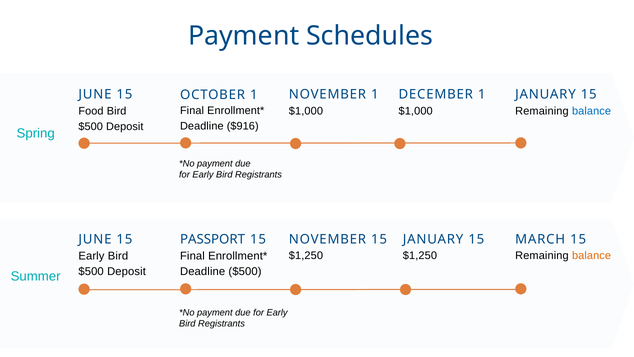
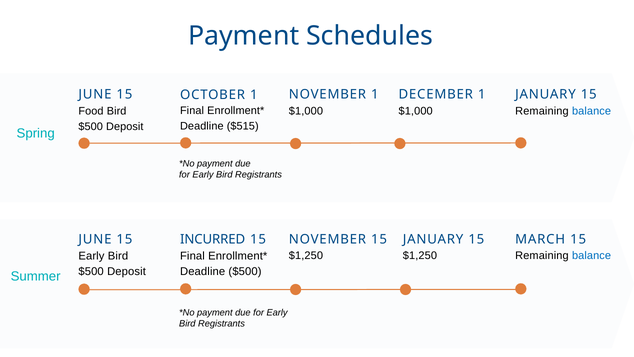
$916: $916 -> $515 (243, 126)
PASSPORT: PASSPORT -> INCURRED (213, 239)
balance colour: orange -> blue (592, 255)
